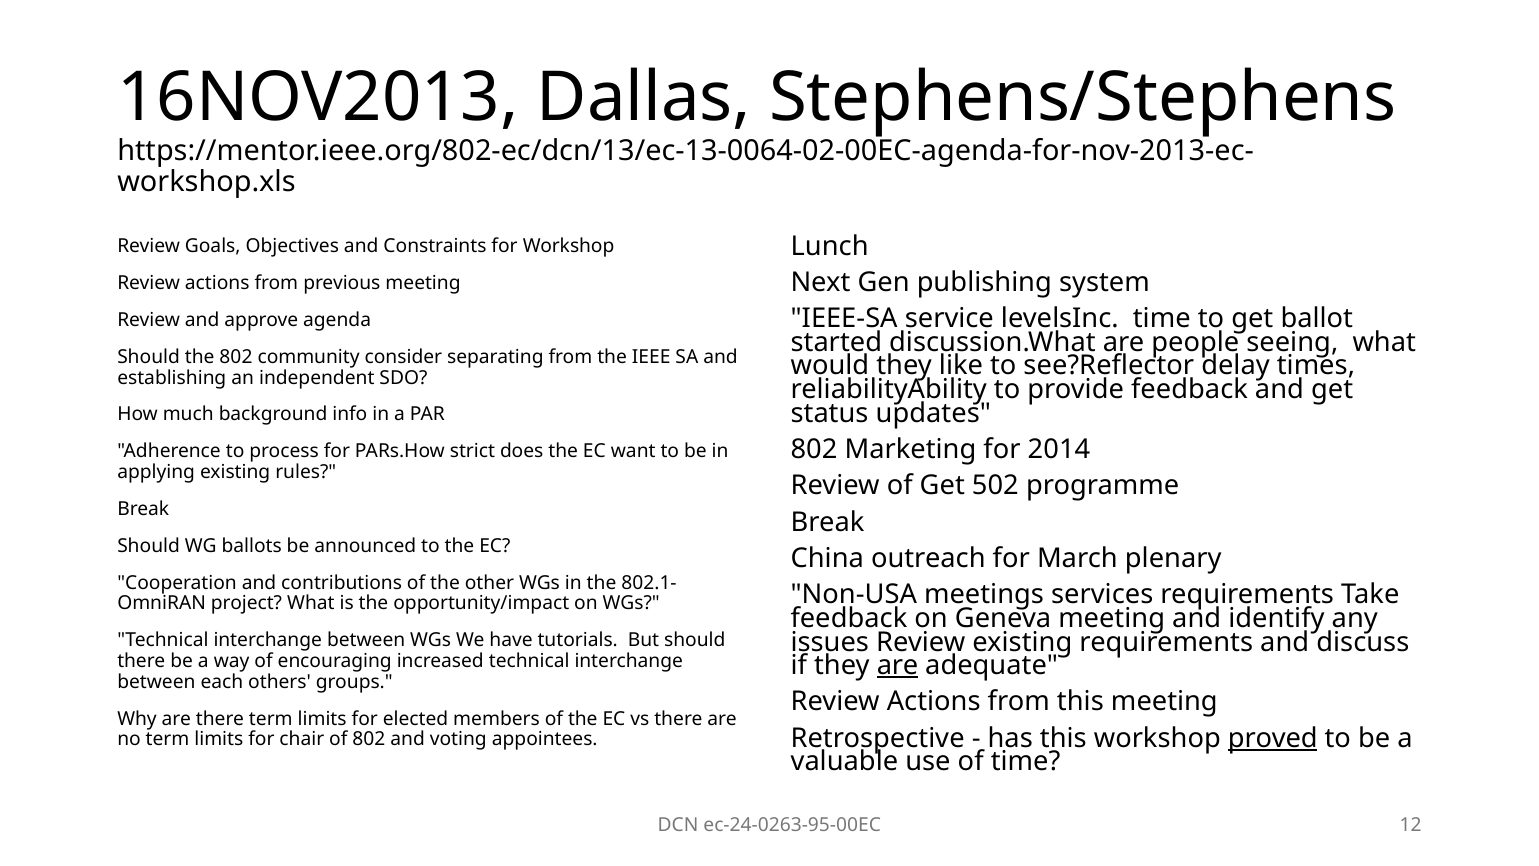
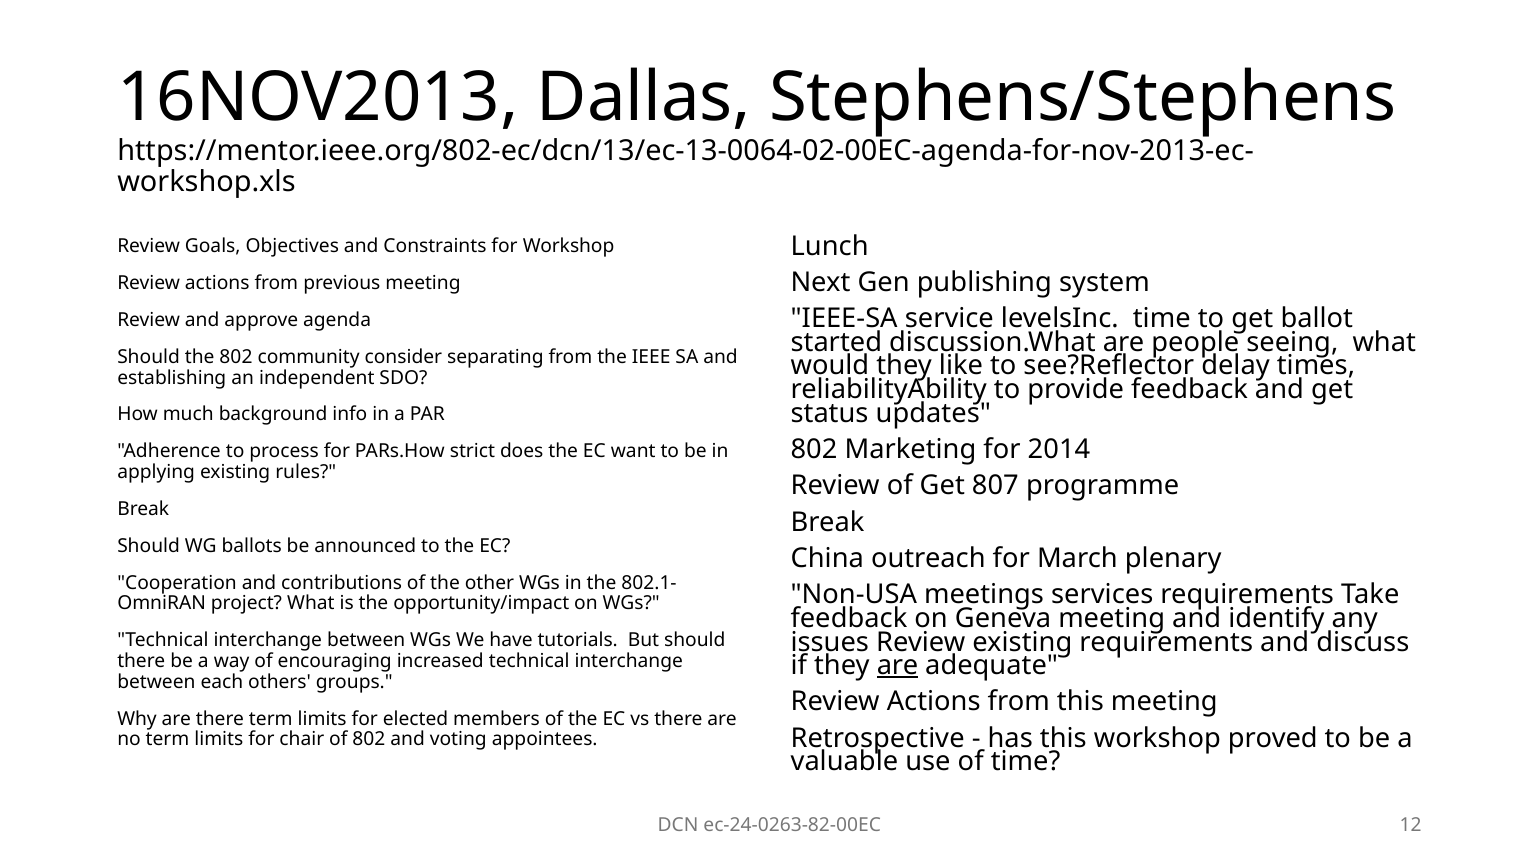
502: 502 -> 807 (995, 486)
proved underline: present -> none (1273, 738)
ec-24-0263-95-00EC: ec-24-0263-95-00EC -> ec-24-0263-82-00EC (792, 825)
